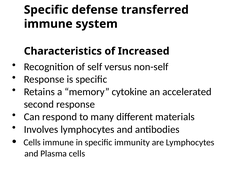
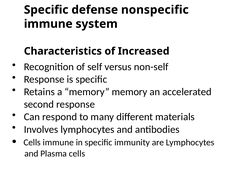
transferred: transferred -> nonspecific (155, 10)
memory cytokine: cytokine -> memory (130, 92)
